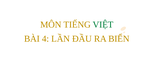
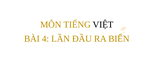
VIỆT colour: green -> black (103, 24)
